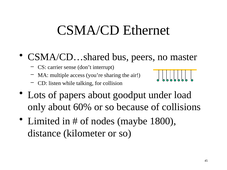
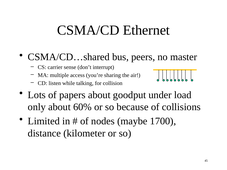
1800: 1800 -> 1700 (163, 121)
